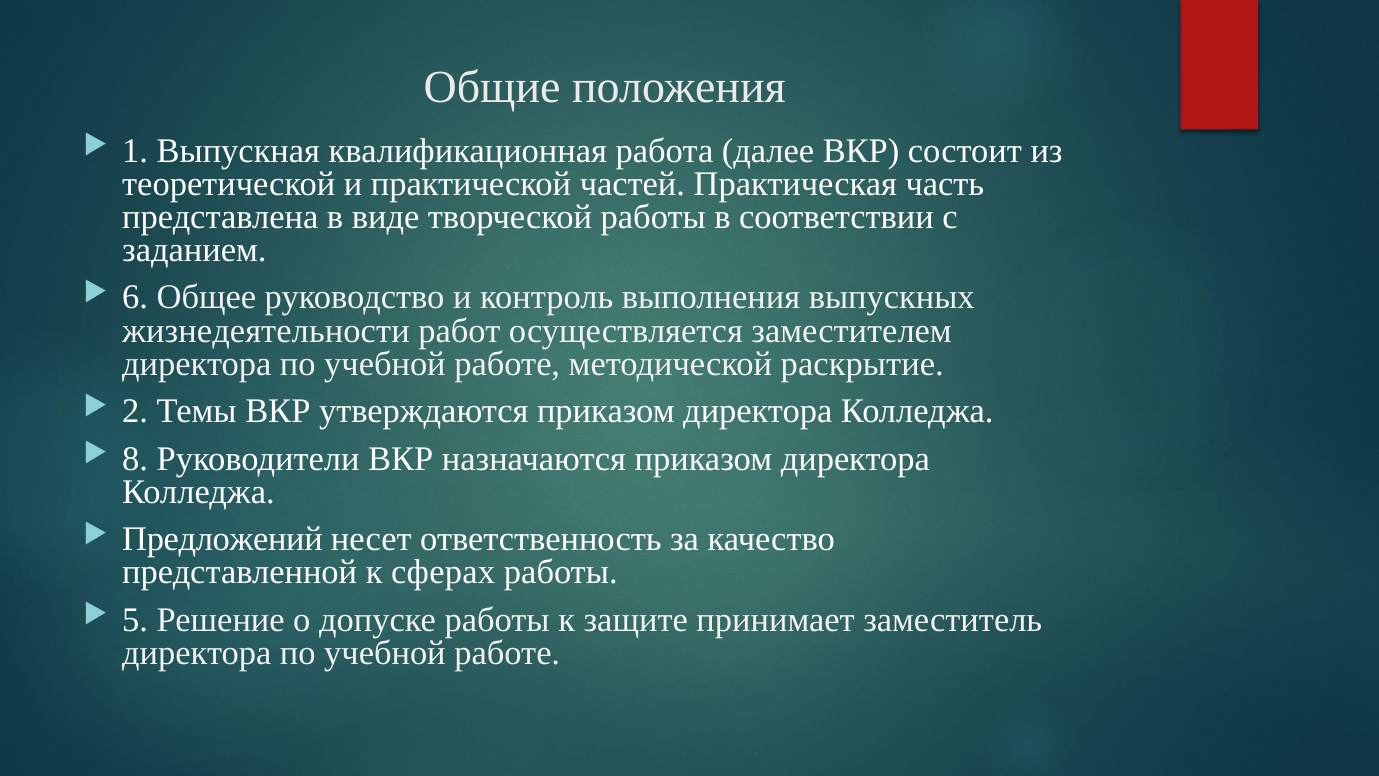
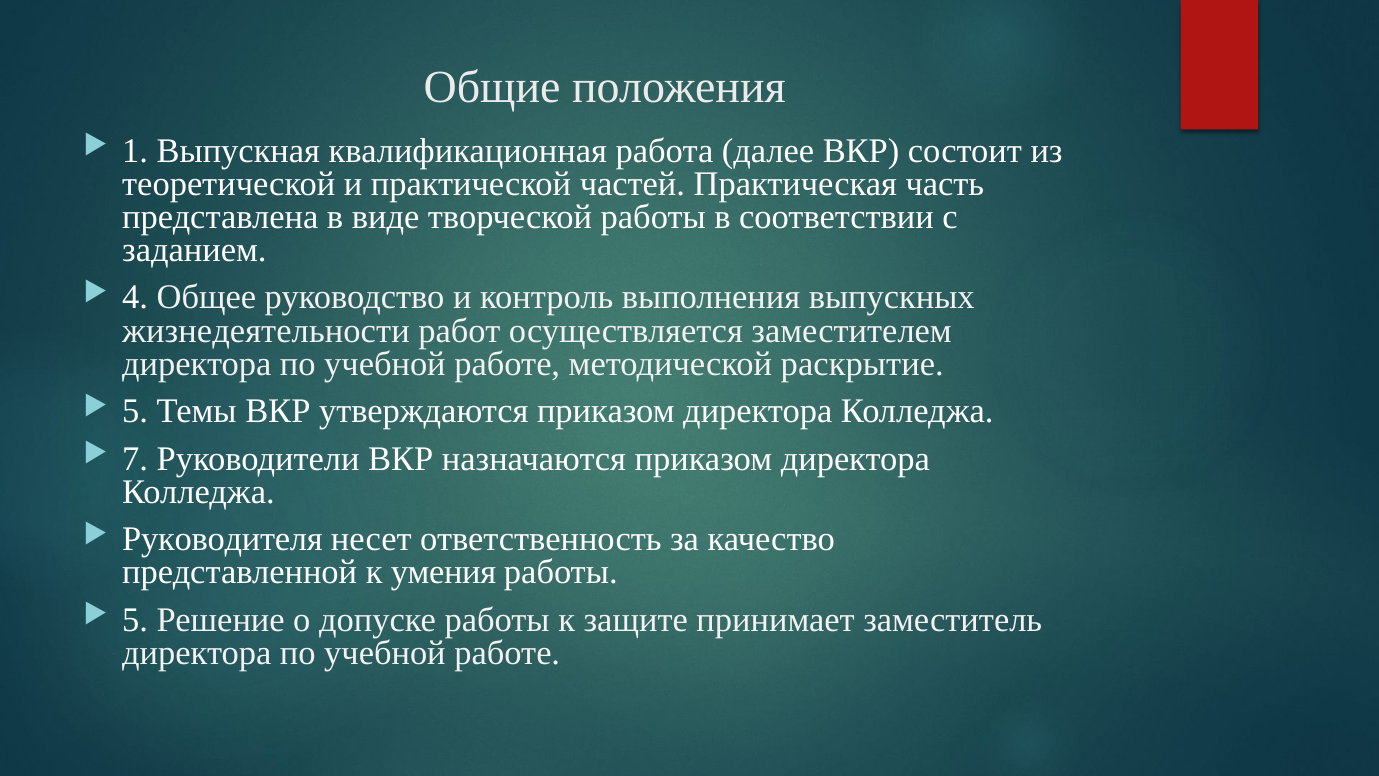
6: 6 -> 4 (135, 297)
2: 2 -> 5 (135, 411)
8: 8 -> 7 (135, 459)
Предложений: Предложений -> Руководителя (222, 539)
сферах: сферах -> умения (443, 572)
